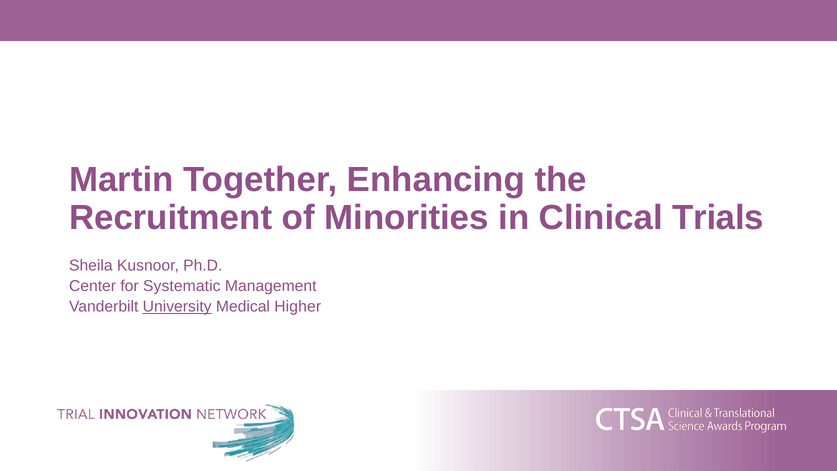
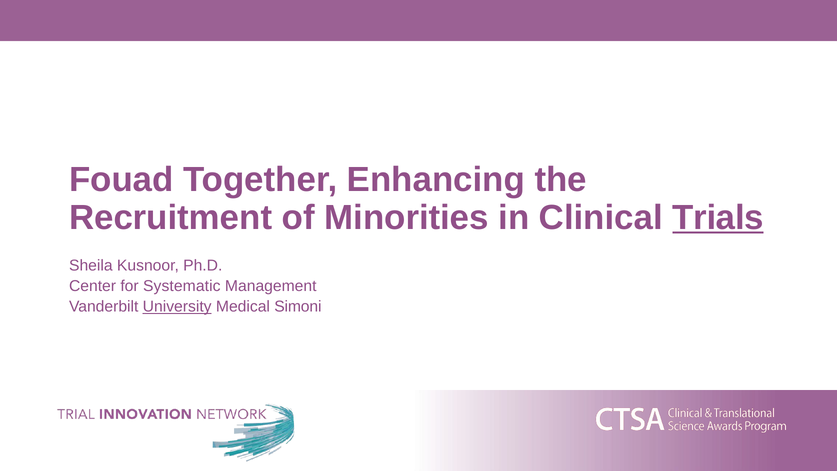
Martin: Martin -> Fouad (121, 180)
Trials underline: none -> present (718, 217)
Higher: Higher -> Simoni (298, 306)
